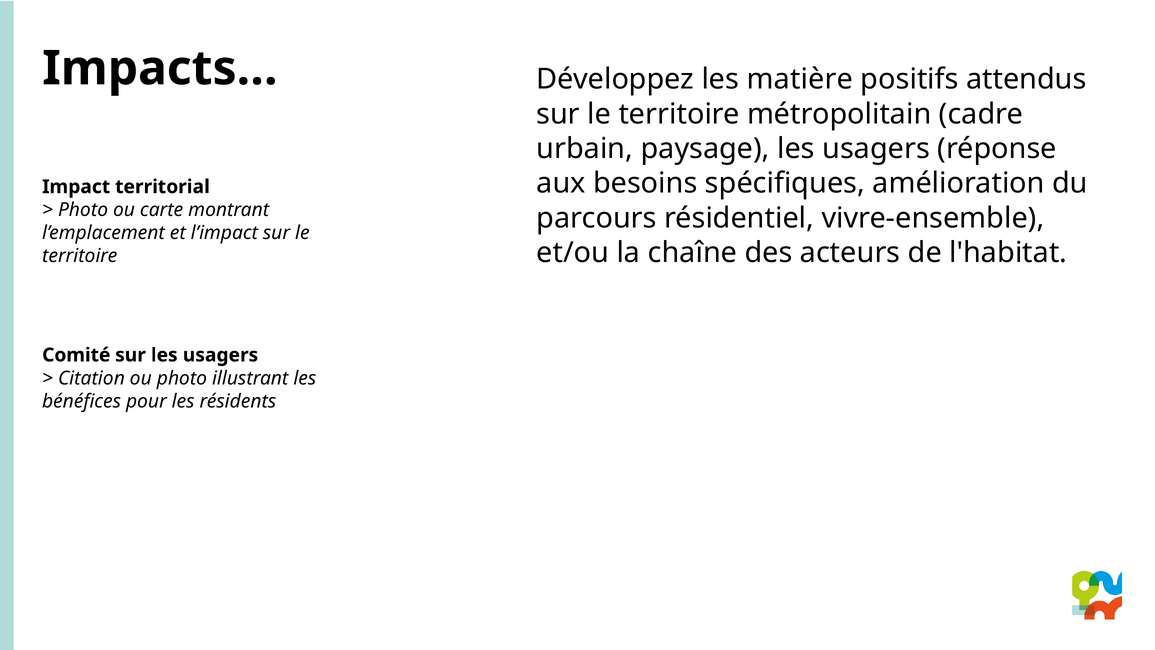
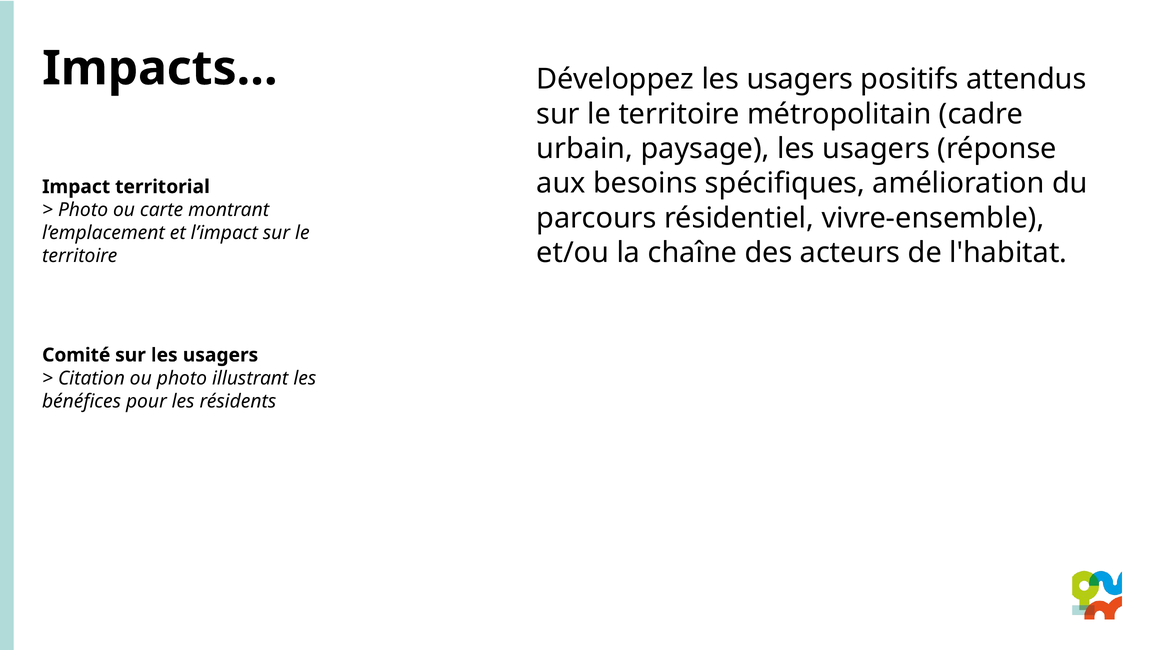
Développez les matière: matière -> usagers (800, 79)
